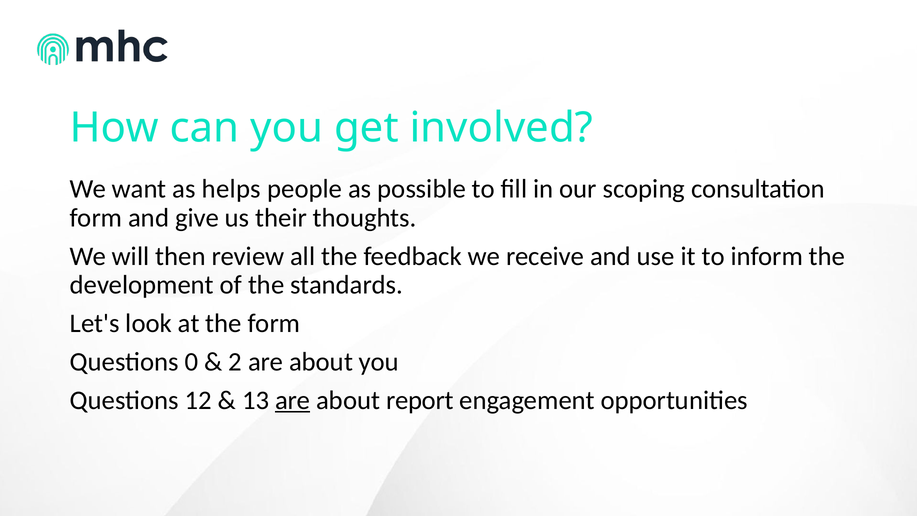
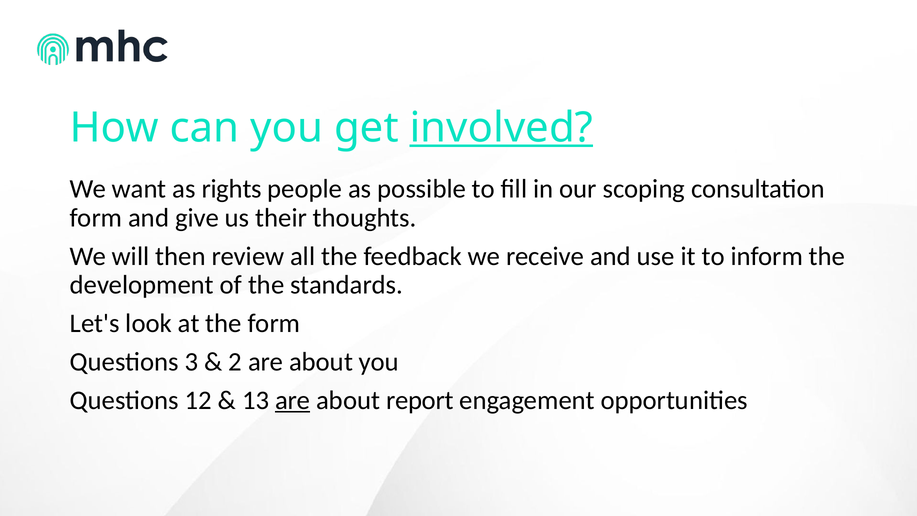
involved underline: none -> present (501, 128)
helps: helps -> rights (232, 189)
0: 0 -> 3 (191, 362)
